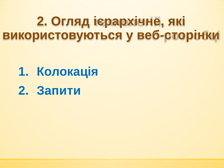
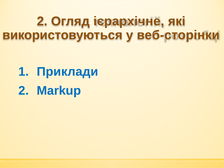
Колокація: Колокація -> Приклади (67, 72)
Запити: Запити -> Markup (59, 91)
